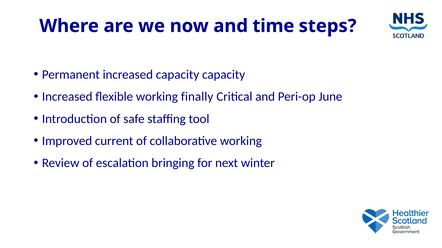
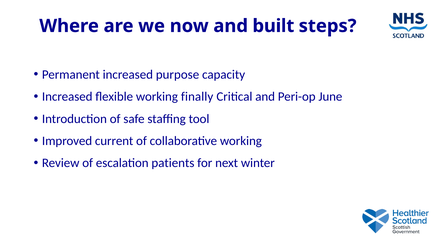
time: time -> built (273, 26)
increased capacity: capacity -> purpose (178, 75)
bringing: bringing -> patients (173, 163)
